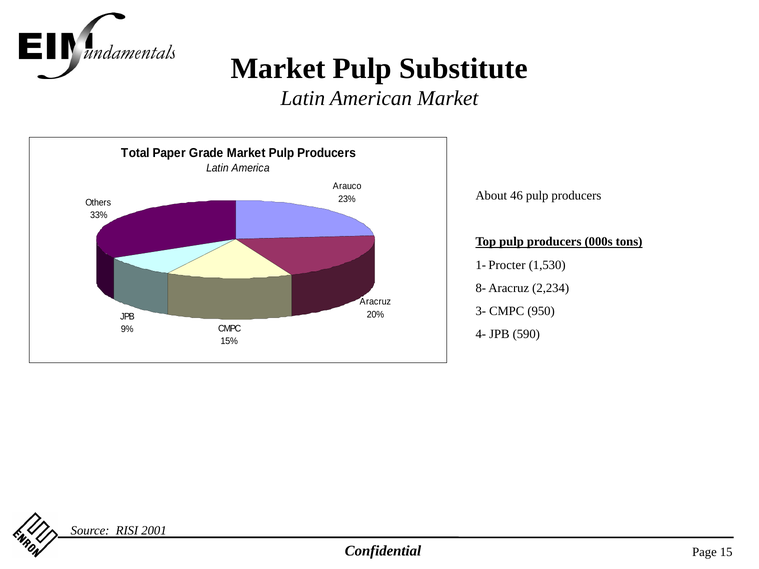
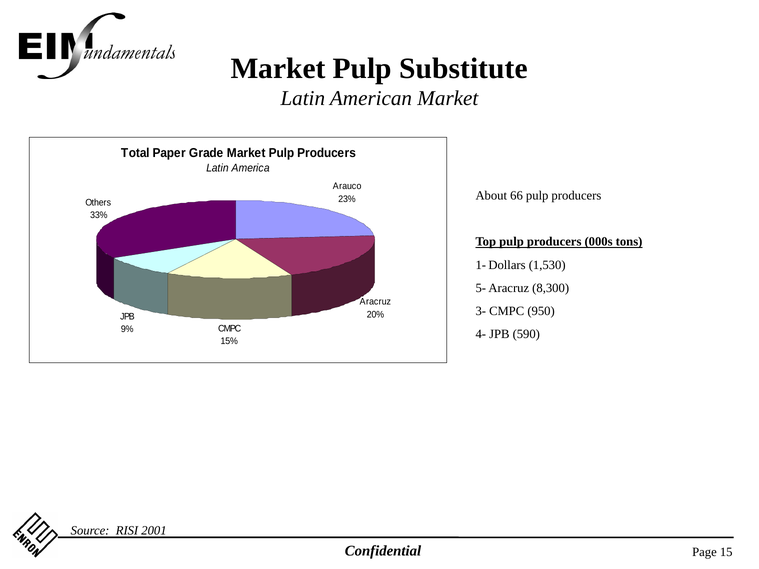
46: 46 -> 66 (517, 196)
Procter: Procter -> Dollars (507, 265)
8-: 8- -> 5- (481, 288)
2,234: 2,234 -> 8,300 (551, 288)
